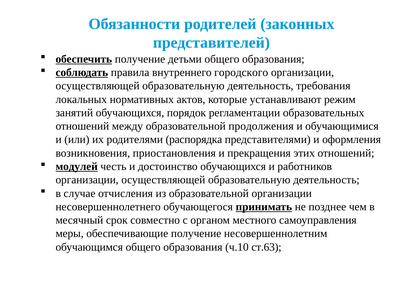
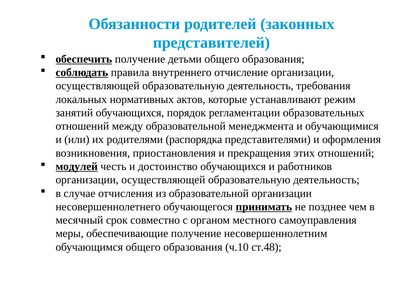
городского: городского -> отчисление (241, 73)
продолжения: продолжения -> менеджмента (261, 126)
ст.63: ст.63 -> ст.48 (266, 247)
